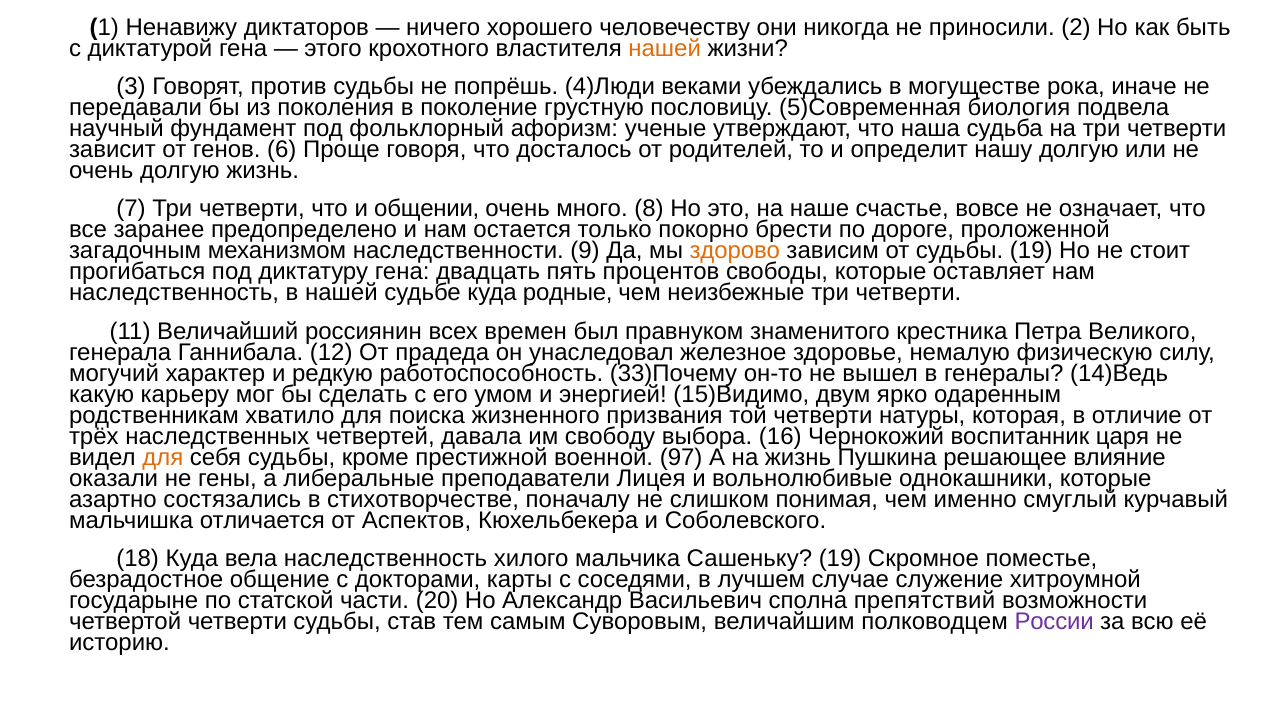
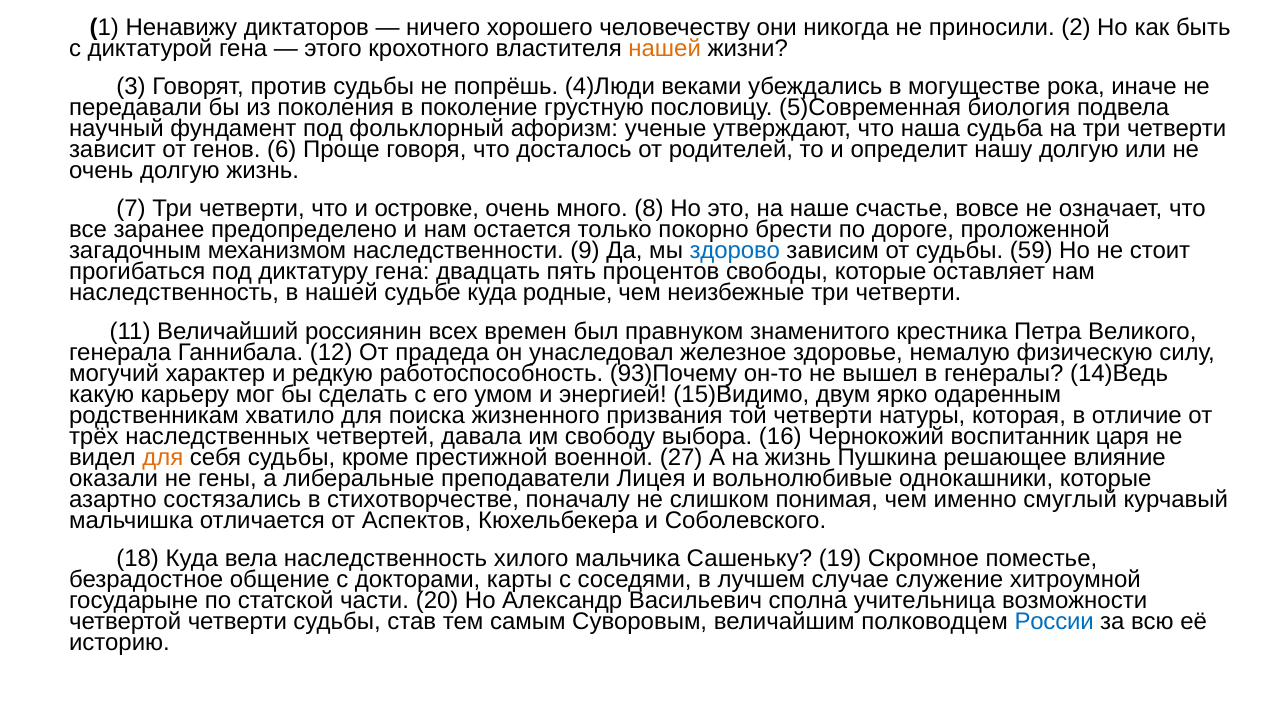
общении: общении -> островке (427, 209)
здорово colour: orange -> blue (735, 251)
судьбы 19: 19 -> 59 (1031, 251)
33)Почему: 33)Почему -> 93)Почему (674, 373)
97: 97 -> 27 (681, 457)
препятствий: препятствий -> учительница (925, 601)
России colour: purple -> blue (1054, 622)
